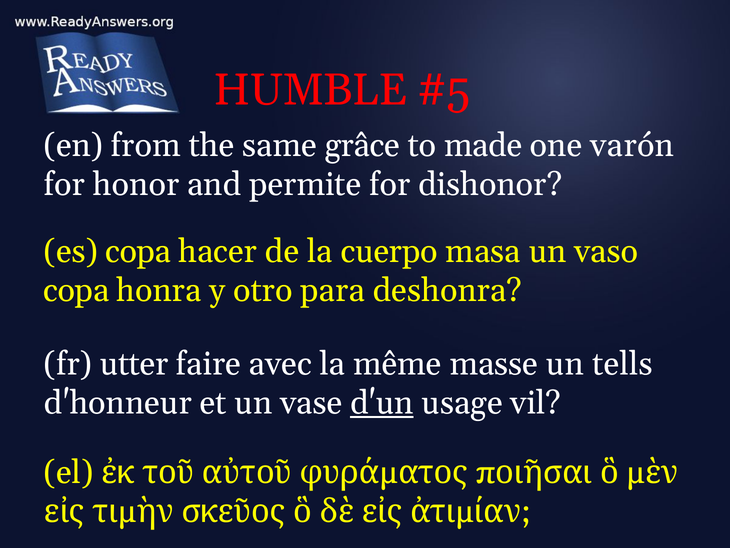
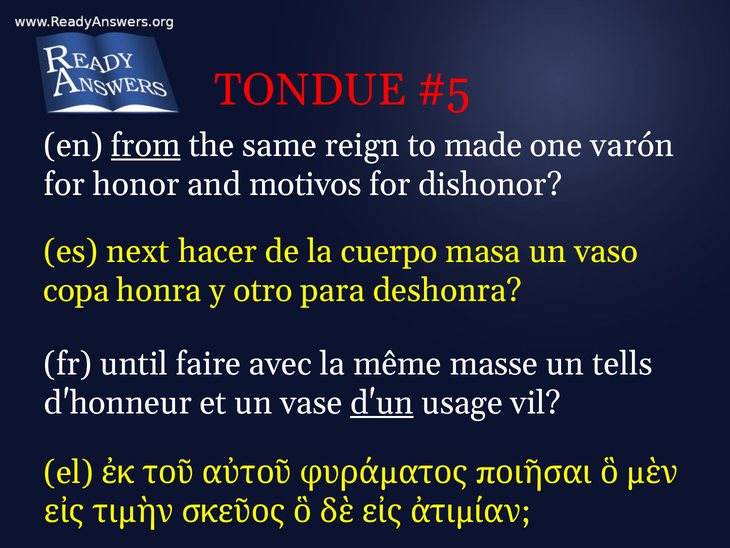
HUMBLE: HUMBLE -> TONDUE (311, 90)
from underline: none -> present (146, 145)
grâce: grâce -> reign (362, 145)
permite: permite -> motivos (305, 184)
es copa: copa -> next (138, 251)
utter: utter -> until (134, 364)
